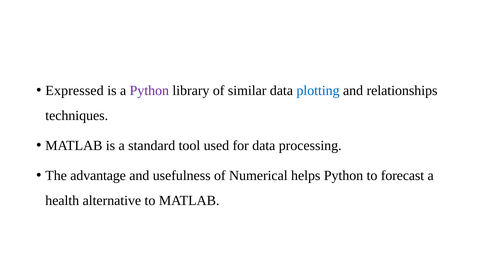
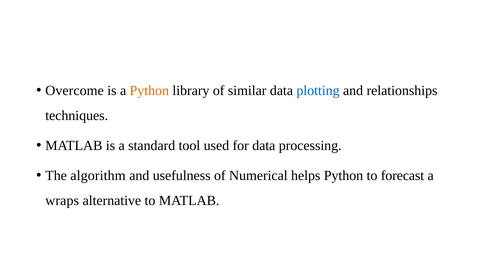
Expressed: Expressed -> Overcome (75, 91)
Python colour: purple -> orange (149, 91)
advantage: advantage -> algorithm (98, 176)
health: health -> wraps (62, 201)
